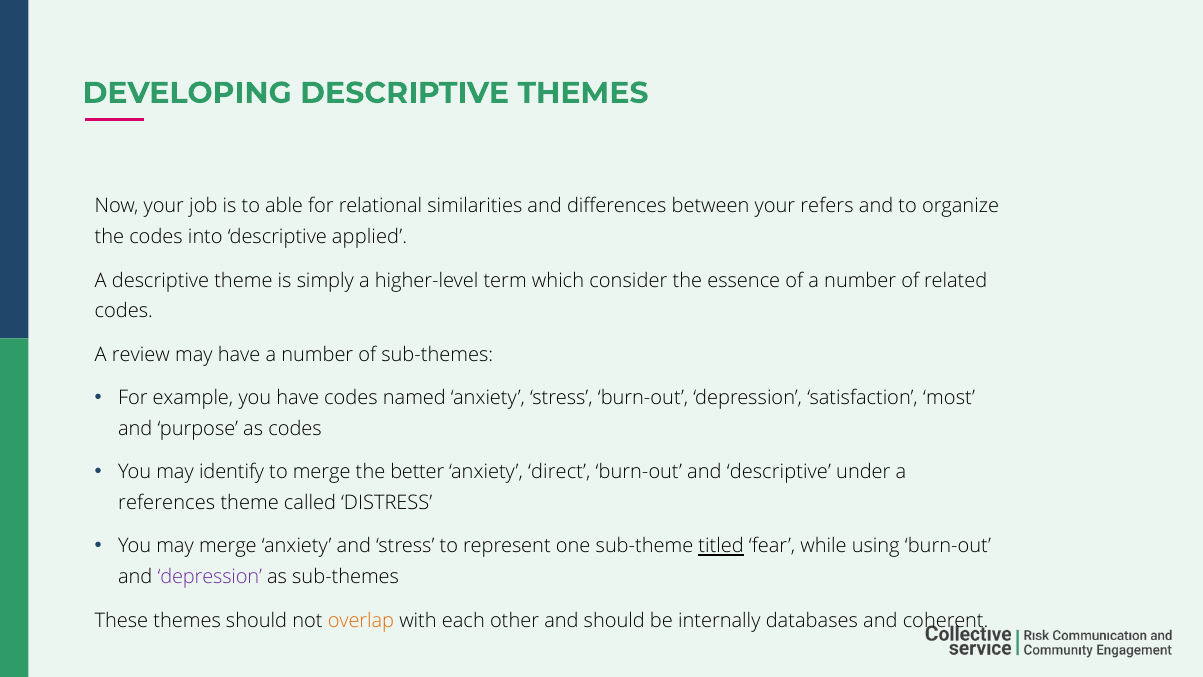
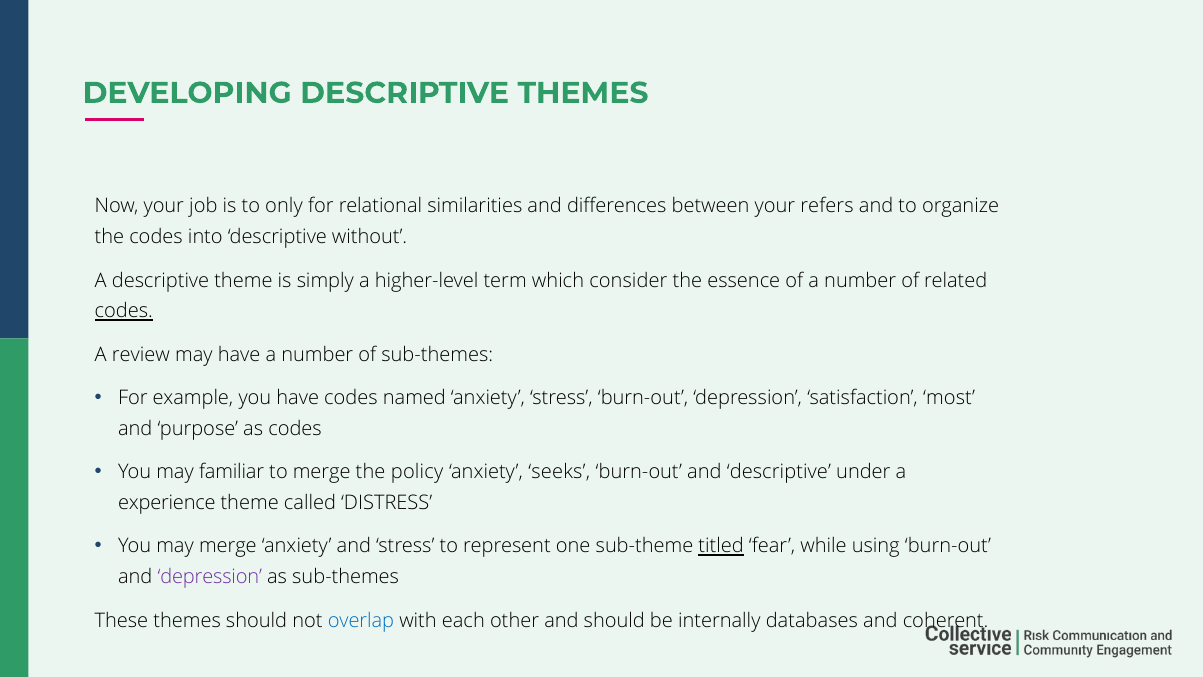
able: able -> only (284, 206)
applied: applied -> without (370, 237)
codes underline: none -> present (124, 311)
identify: identify -> familiar (232, 472)
better: better -> policy (417, 472)
direct: direct -> seeks (559, 472)
references: references -> experience (167, 503)
overlap colour: orange -> blue (361, 620)
